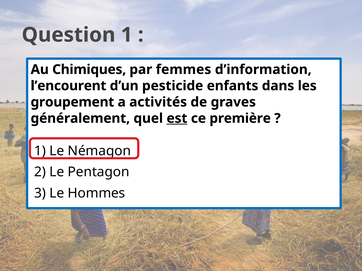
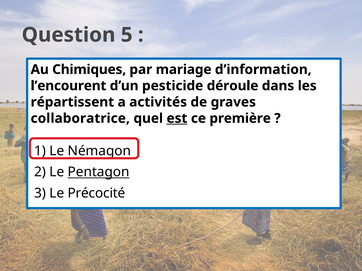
Question 1: 1 -> 5 (127, 35)
femmes: femmes -> mariage (184, 70)
enfants: enfants -> déroule (233, 86)
groupement: groupement -> répartissent (72, 102)
généralement: généralement -> collaboratrice (80, 119)
Pentagon underline: none -> present (99, 172)
Hommes: Hommes -> Précocité (97, 193)
